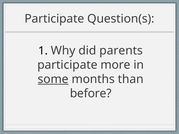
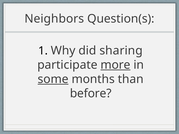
Participate: Participate -> Neighbors (54, 19)
parents: parents -> sharing (121, 51)
more underline: none -> present (116, 65)
